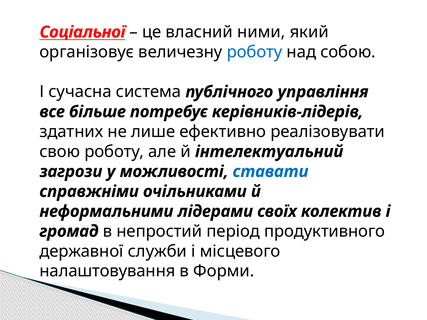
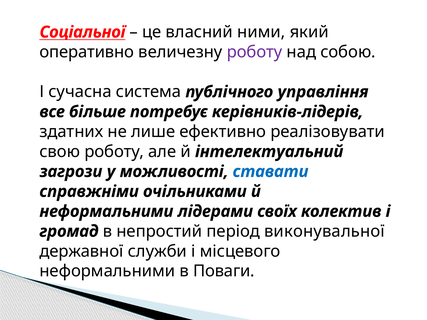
організовує: організовує -> оперативно (87, 52)
роботу colour: blue -> purple (255, 52)
продуктивного: продуктивного -> виконувальної (324, 231)
налаштовування: налаштовування -> неформальними (107, 271)
Форми: Форми -> Поваги (224, 271)
